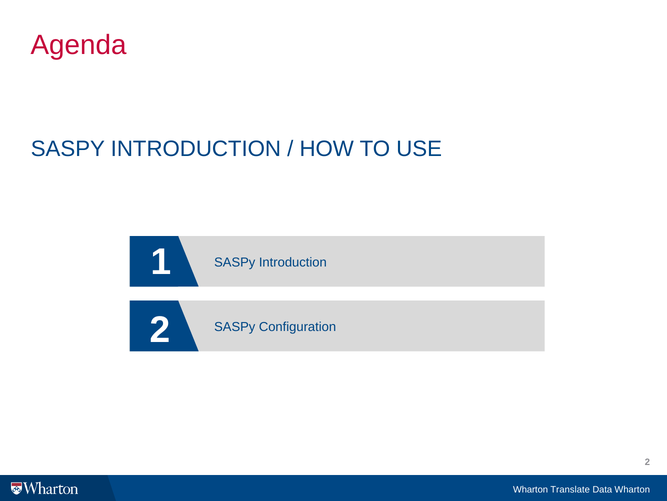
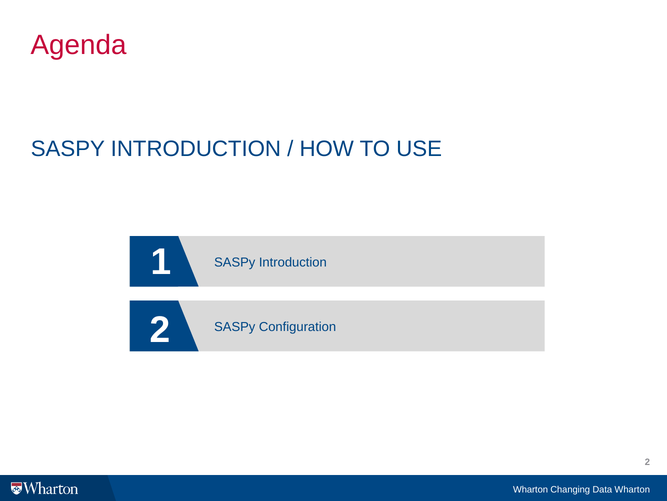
Translate: Translate -> Changing (570, 489)
